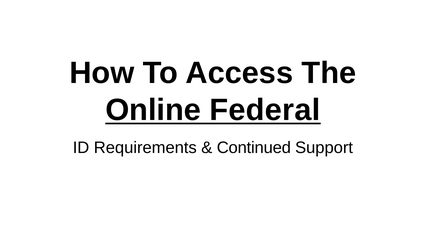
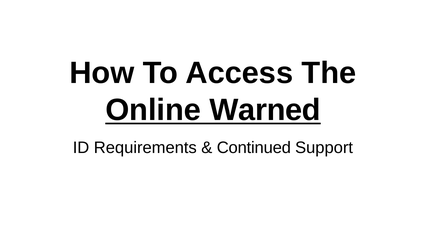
Federal: Federal -> Warned (265, 110)
